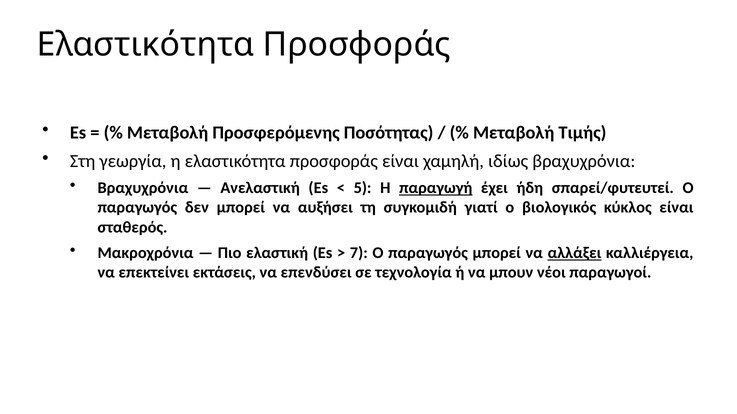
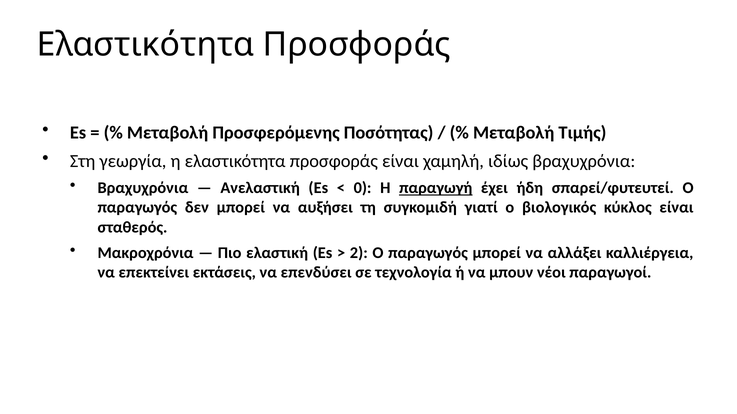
5: 5 -> 0 (363, 188)
7: 7 -> 2 (359, 253)
αλλάξει underline: present -> none (574, 253)
